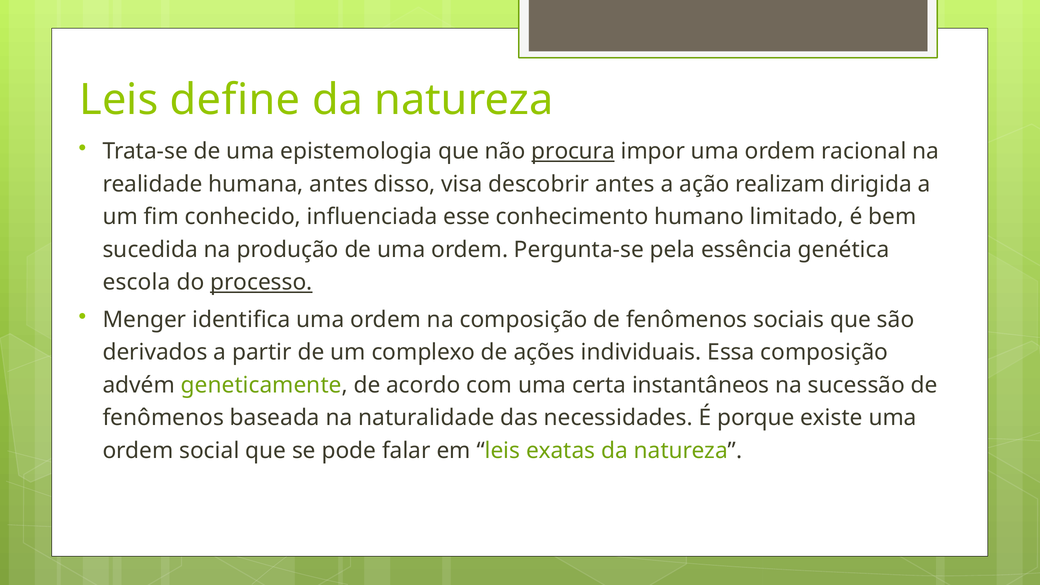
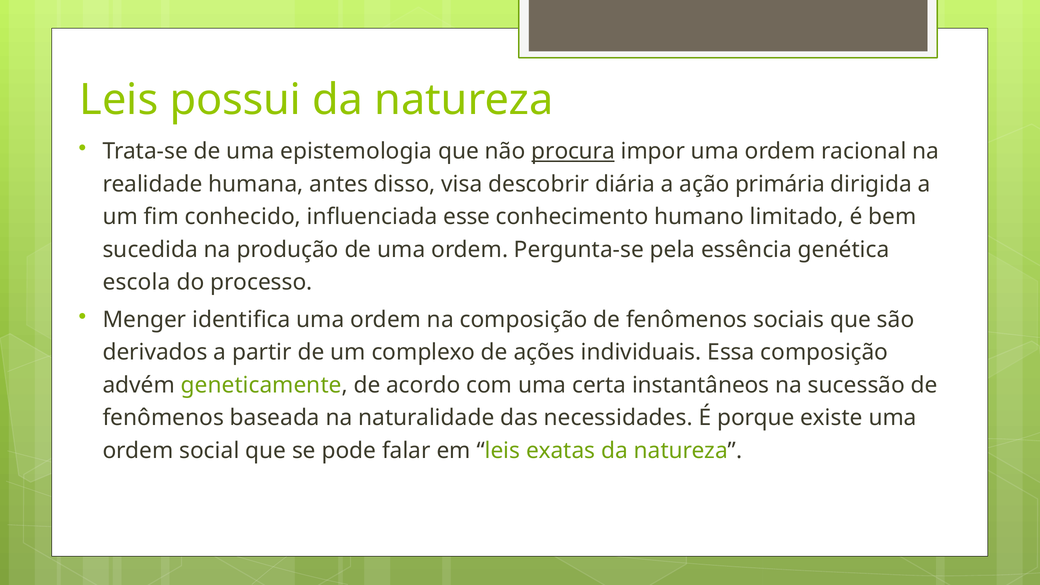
define: define -> possui (235, 100)
descobrir antes: antes -> diária (625, 184)
realizam: realizam -> primária (780, 184)
processo underline: present -> none (261, 282)
